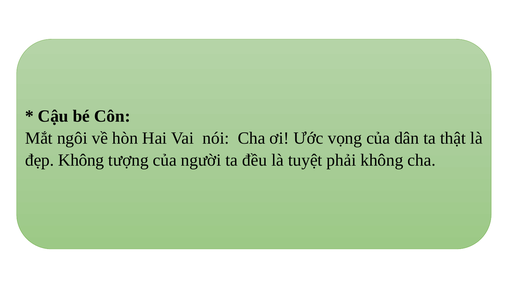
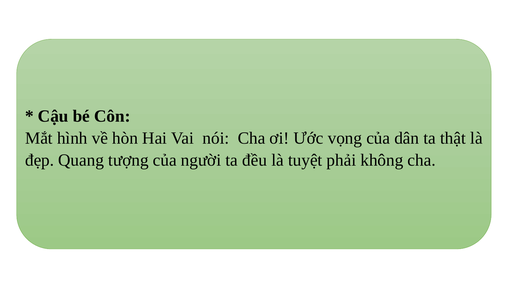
ngôi: ngôi -> hình (72, 138)
đẹp Không: Không -> Quang (81, 160)
